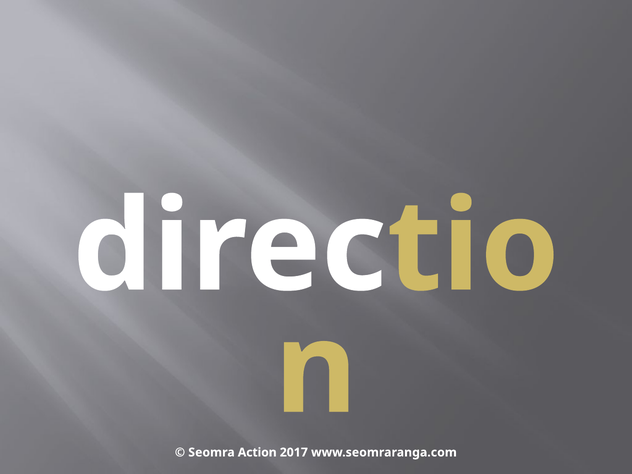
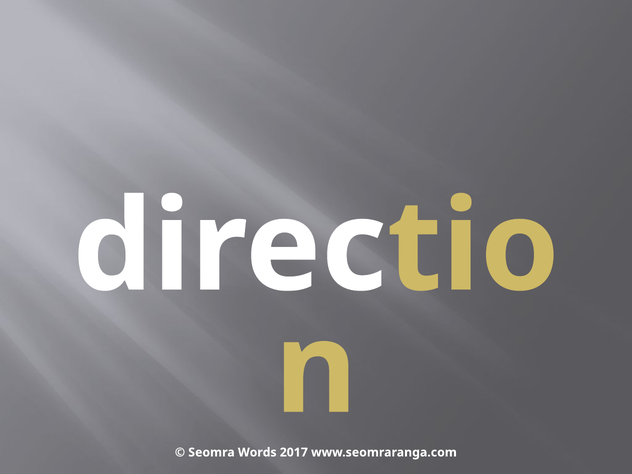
Action: Action -> Words (257, 452)
